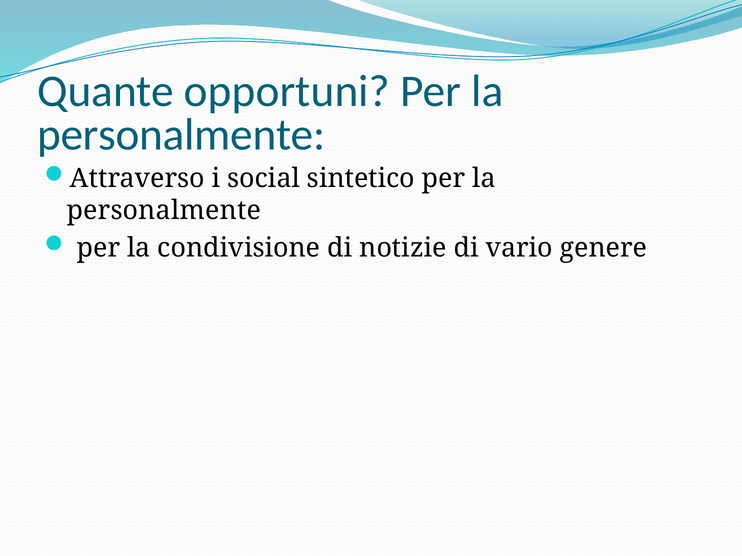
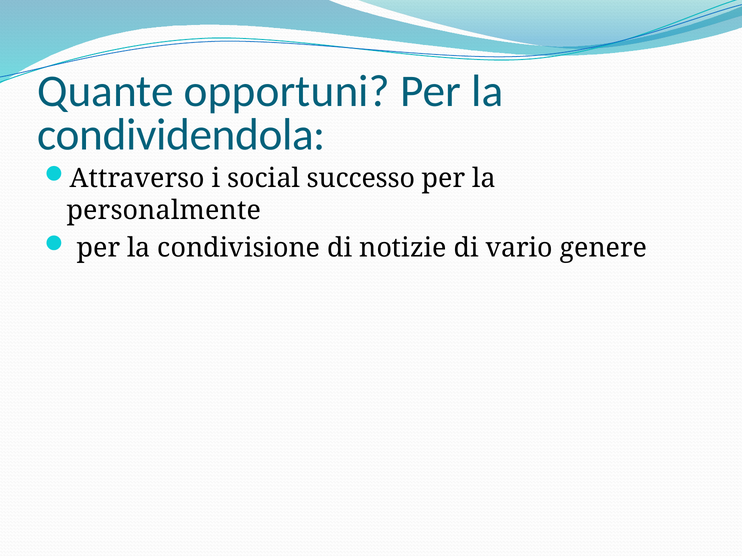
personalmente: personalmente -> condividendola (181, 135)
sintetico: sintetico -> successo (361, 179)
